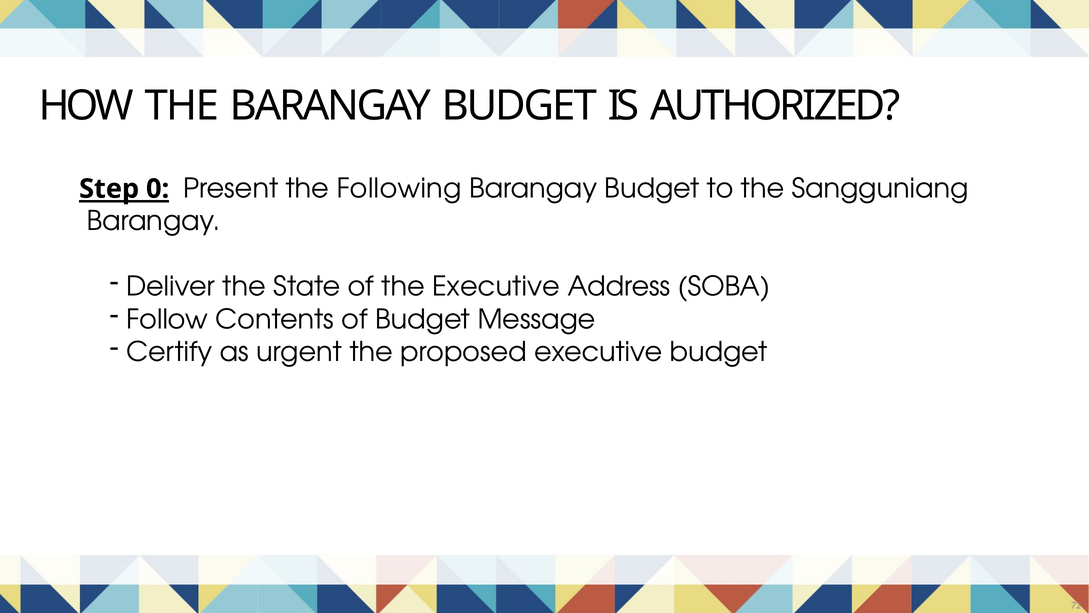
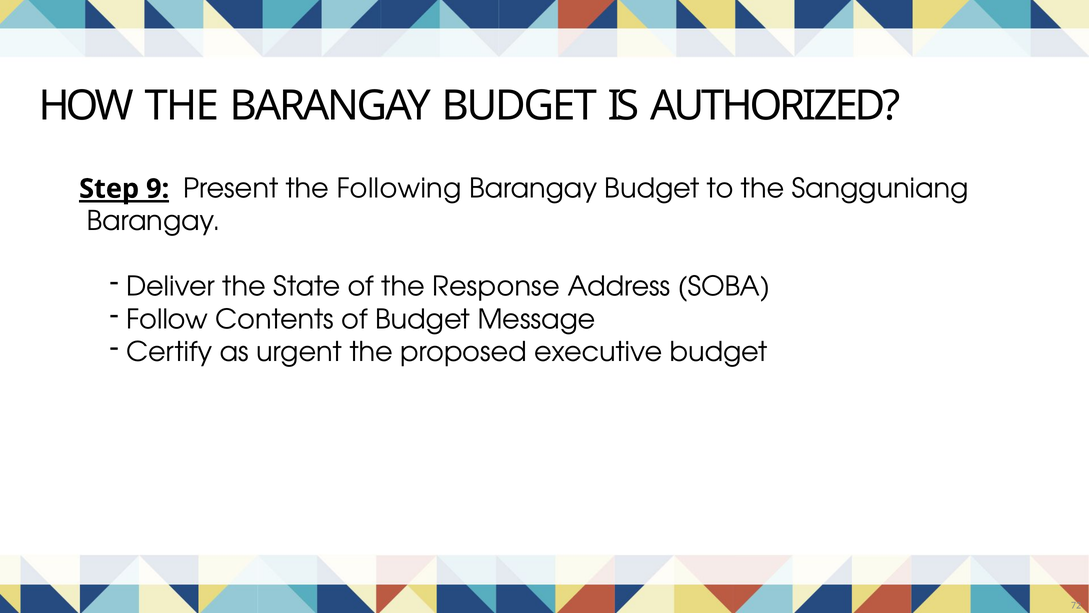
0: 0 -> 9 (158, 189)
the Executive: Executive -> Response (496, 287)
